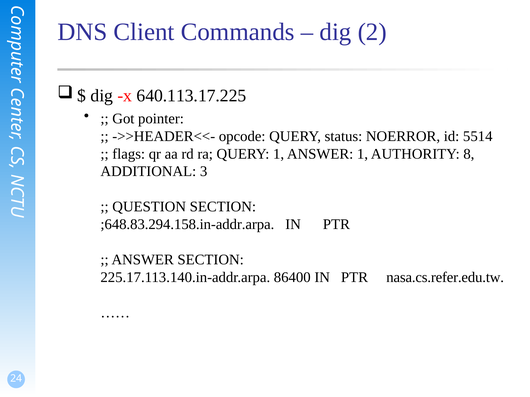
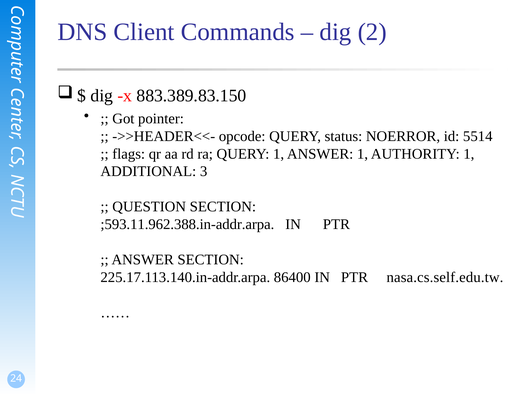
640.113.17.225: 640.113.17.225 -> 883.389.83.150 (191, 96)
AUTHORITY 8: 8 -> 1 (469, 154)
;648.83.294.158.in-addr.arpa: ;648.83.294.158.in-addr.arpa -> ;593.11.962.388.in-addr.arpa (187, 225)
nasa.cs.refer.edu.tw: nasa.cs.refer.edu.tw -> nasa.cs.self.edu.tw (445, 278)
